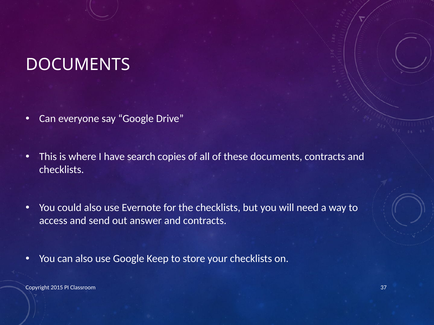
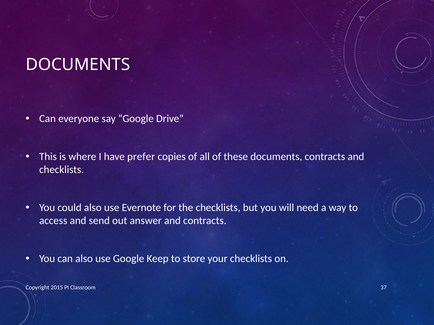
search: search -> prefer (141, 157)
